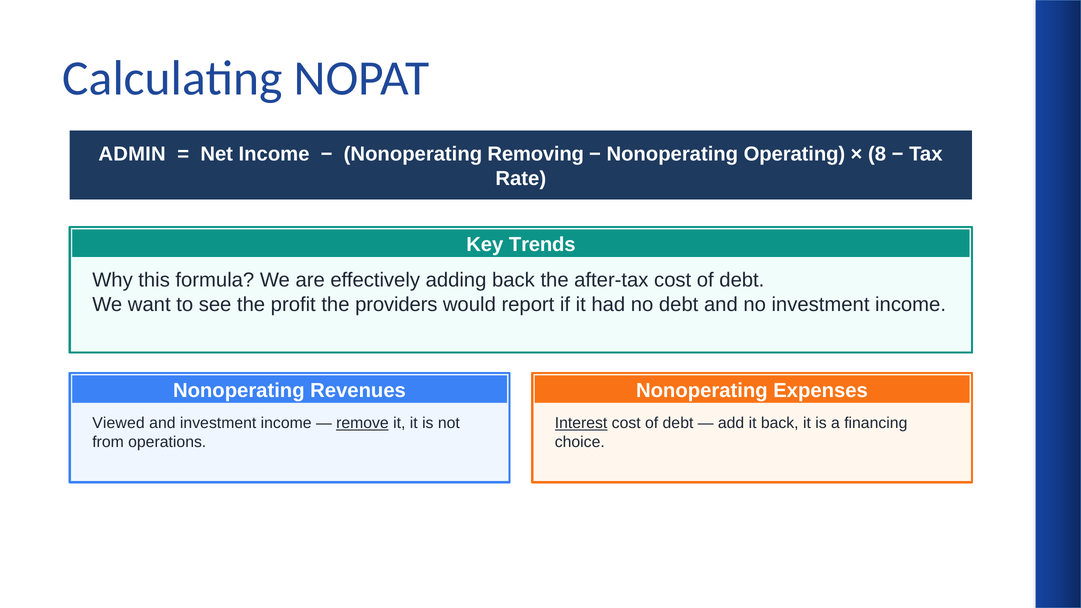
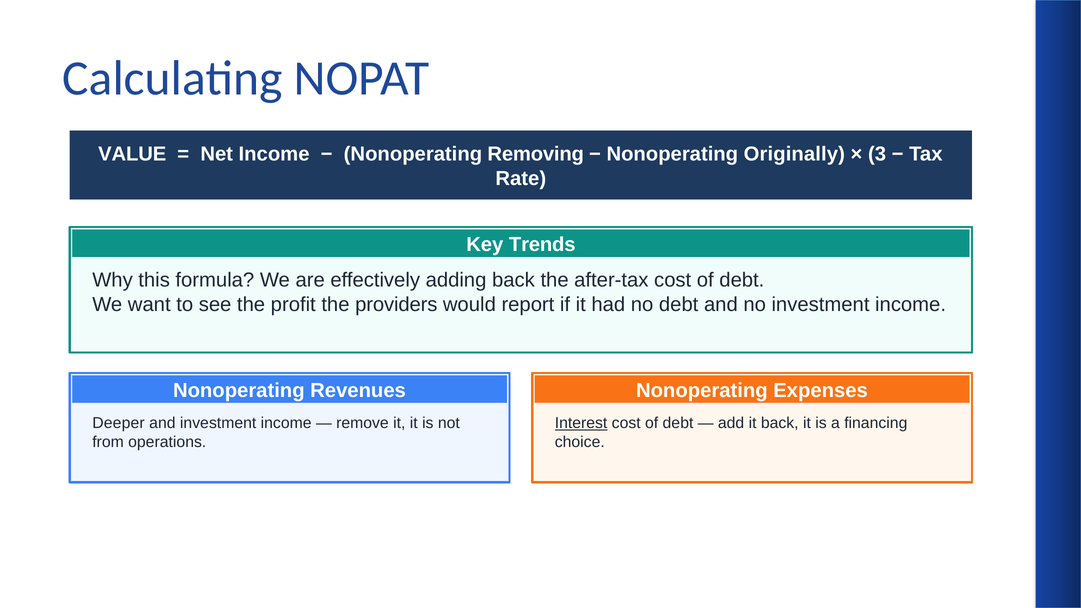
ADMIN: ADMIN -> VALUE (132, 154)
Operating: Operating -> Originally (794, 154)
8: 8 -> 3 (877, 154)
Viewed: Viewed -> Deeper (119, 423)
remove underline: present -> none (362, 423)
